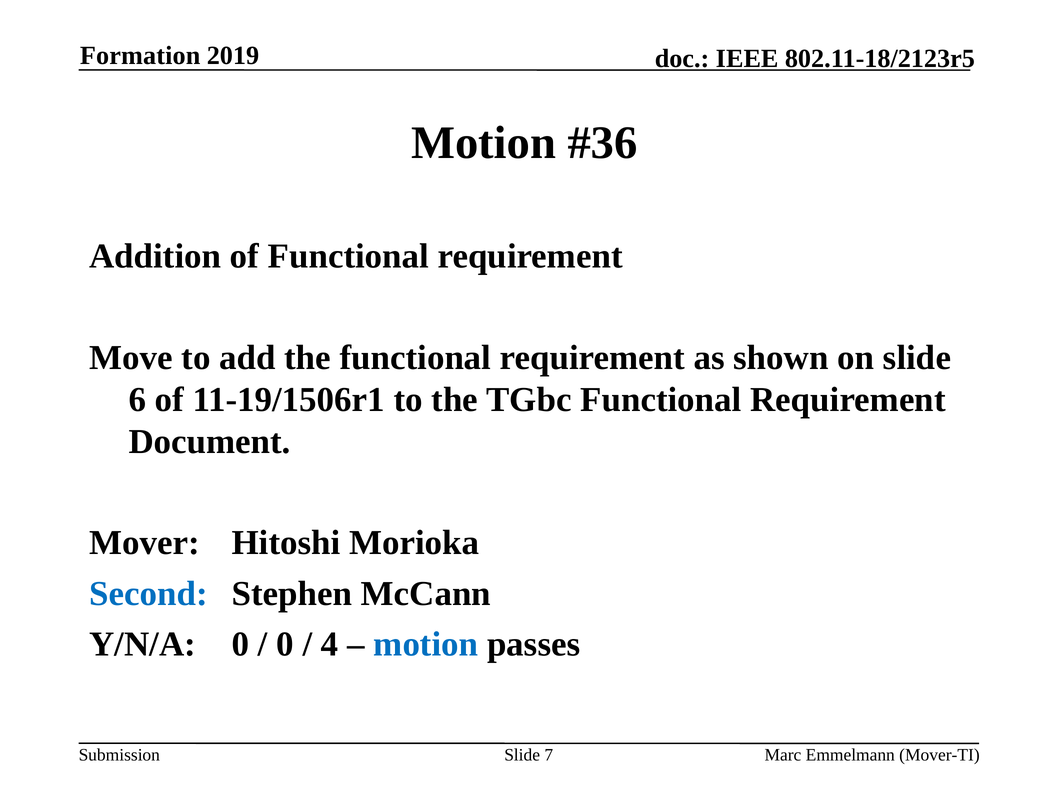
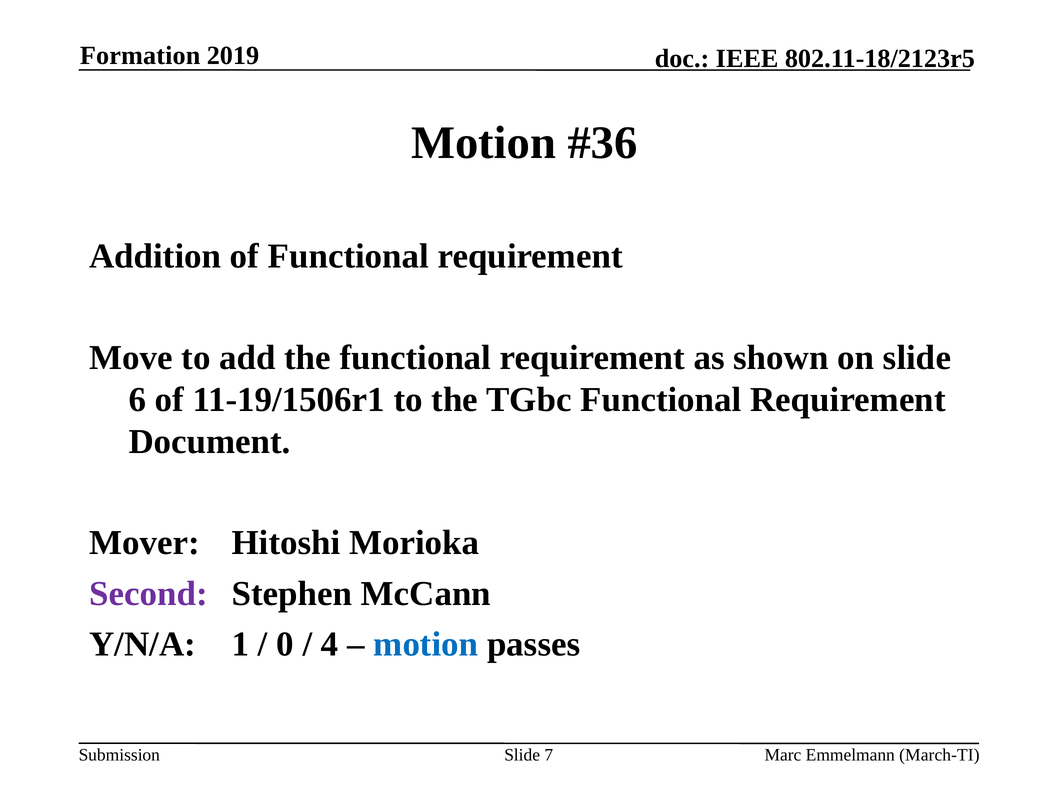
Second colour: blue -> purple (148, 593)
Y/N/A 0: 0 -> 1 (240, 644)
Mover-TI: Mover-TI -> March-TI (939, 755)
